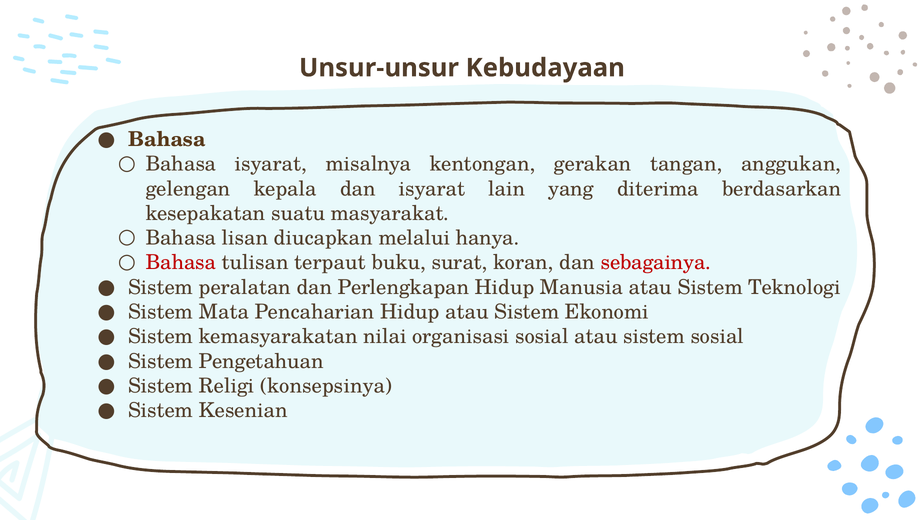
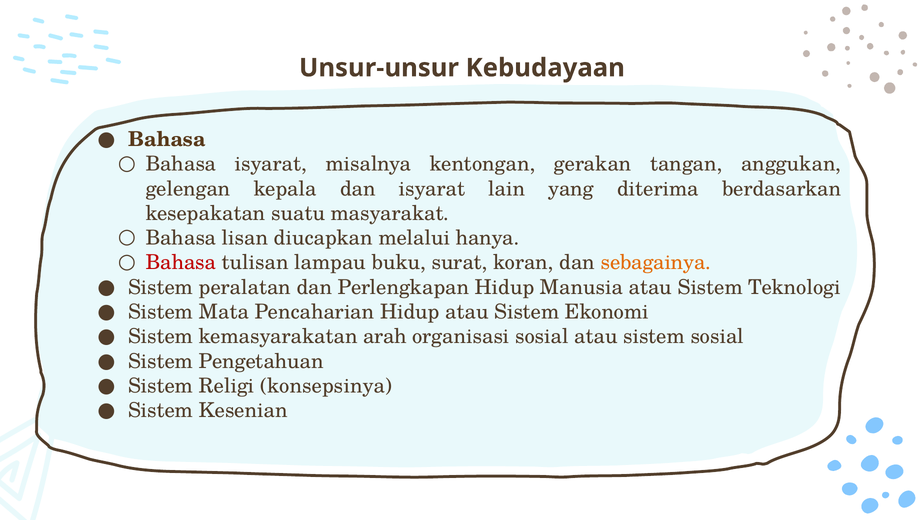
terpaut: terpaut -> lampau (330, 263)
sebagainya colour: red -> orange (656, 263)
nilai: nilai -> arah (385, 336)
